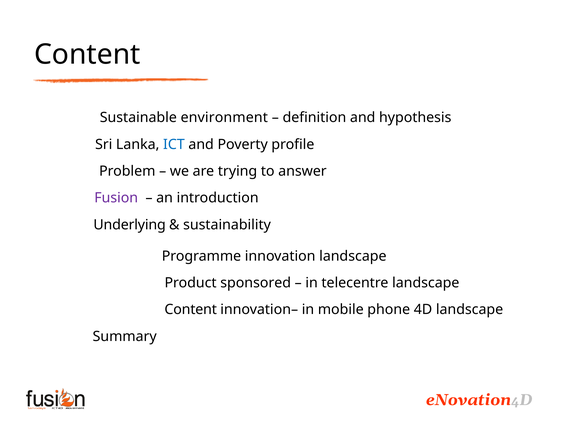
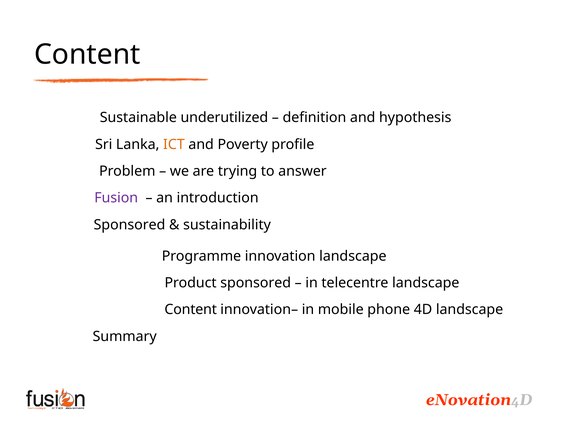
environment: environment -> underutilized (224, 118)
ICT colour: blue -> orange (174, 145)
Underlying: Underlying -> Sponsored (129, 225)
